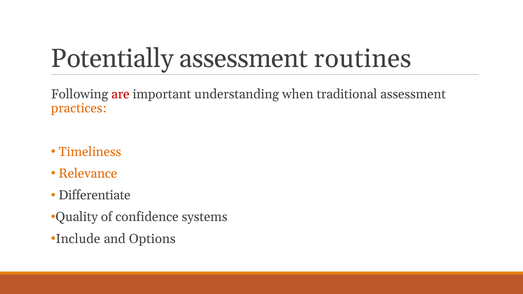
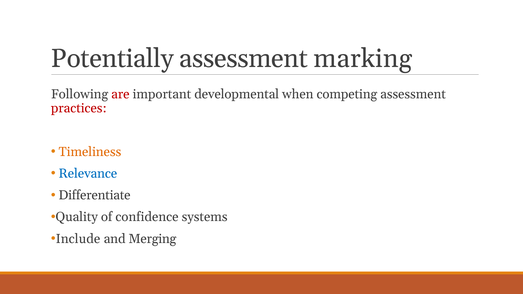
routines: routines -> marking (363, 59)
understanding: understanding -> developmental (237, 94)
traditional: traditional -> competing (347, 94)
practices colour: orange -> red (79, 108)
Relevance colour: orange -> blue (88, 174)
Options: Options -> Merging (152, 239)
